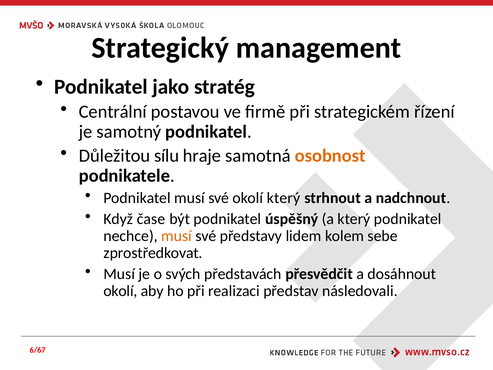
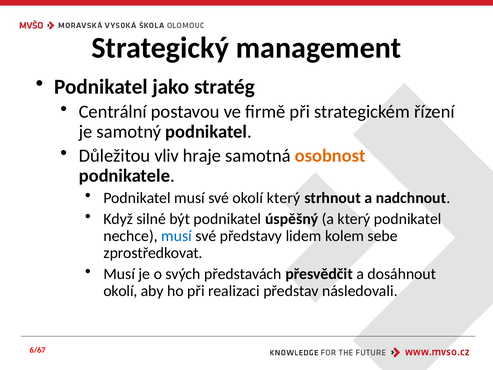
sílu: sílu -> vliv (167, 156)
čase: čase -> silné (151, 219)
musí colour: orange -> blue (177, 236)
